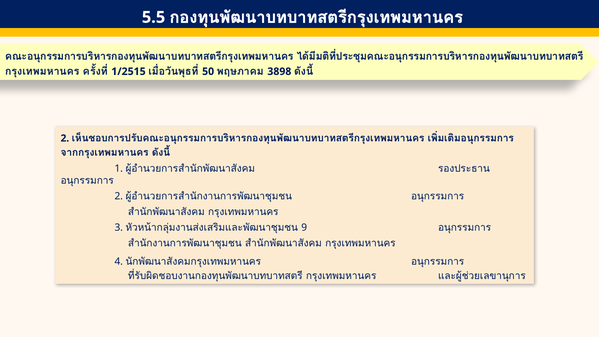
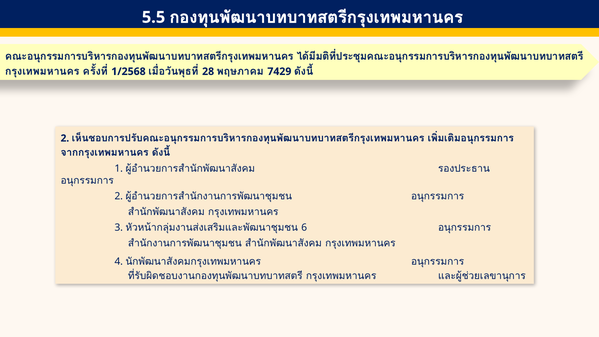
1/2515: 1/2515 -> 1/2568 (128, 72)
50: 50 -> 28 (208, 72)
3898: 3898 -> 7429 (279, 72)
9: 9 -> 6 (304, 228)
